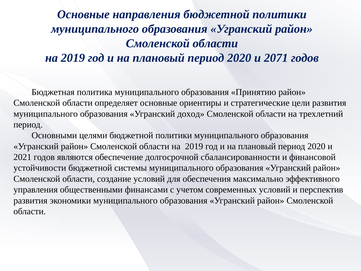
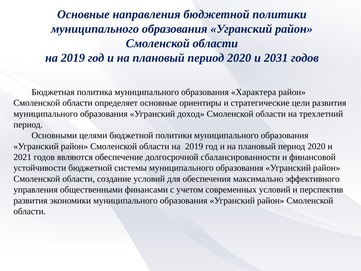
2071: 2071 -> 2031 (276, 58)
Принятию: Принятию -> Характера (254, 92)
